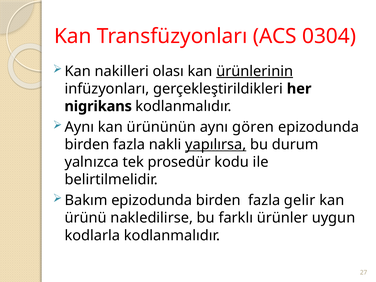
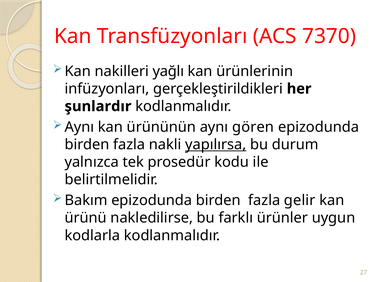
0304: 0304 -> 7370 (329, 36)
olası: olası -> yağlı (168, 71)
ürünlerinin underline: present -> none (255, 71)
nigrikans: nigrikans -> şunlardır (98, 106)
